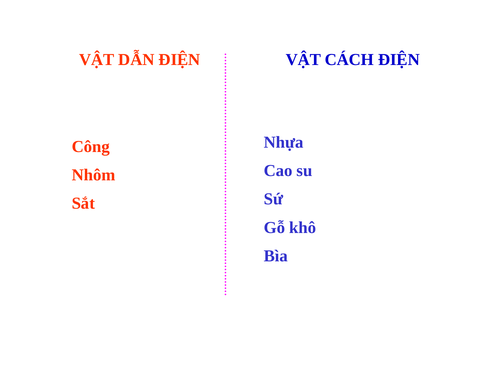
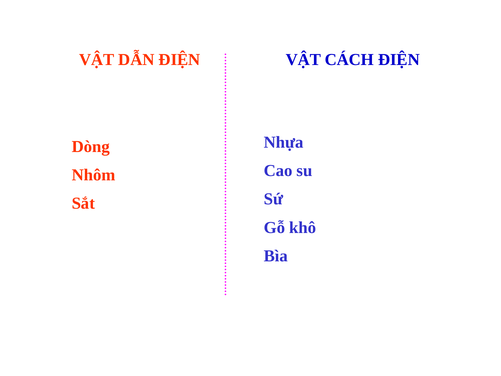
Công: Công -> Dòng (91, 146)
